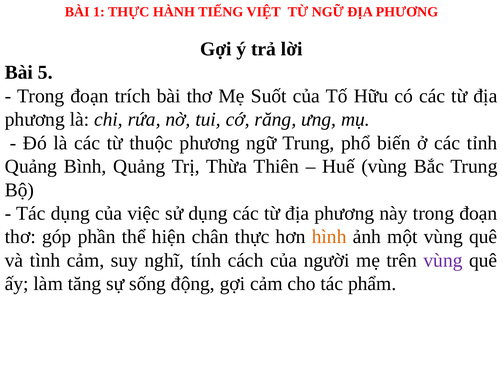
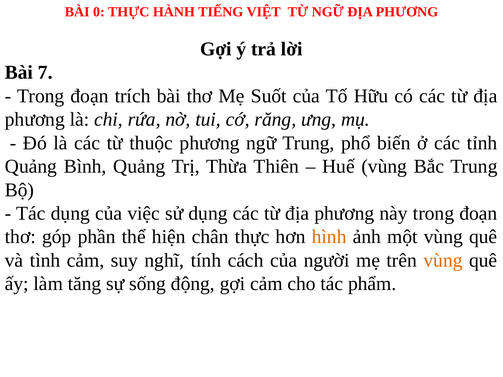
1: 1 -> 0 (99, 12)
5: 5 -> 7 (45, 73)
vùng colour: purple -> orange (443, 260)
